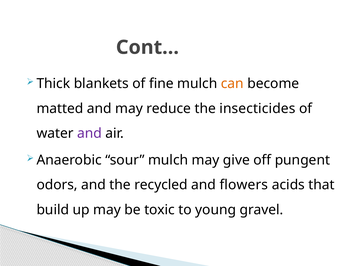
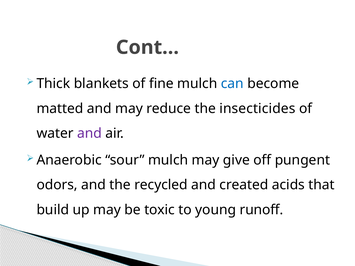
can colour: orange -> blue (232, 84)
flowers: flowers -> created (244, 185)
gravel: gravel -> runoff (261, 210)
